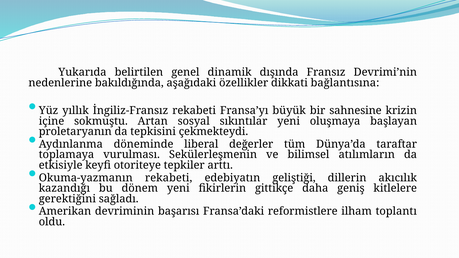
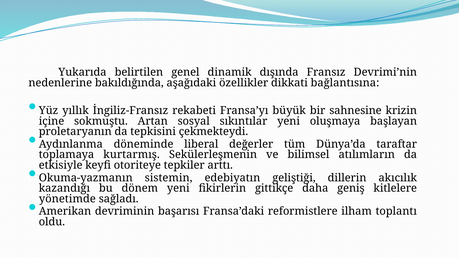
vurulması: vurulması -> kurtarmış (132, 155)
Okuma-yazmanın rekabeti: rekabeti -> sistemin (169, 178)
gerektiğini: gerektiğini -> yönetimde (67, 199)
